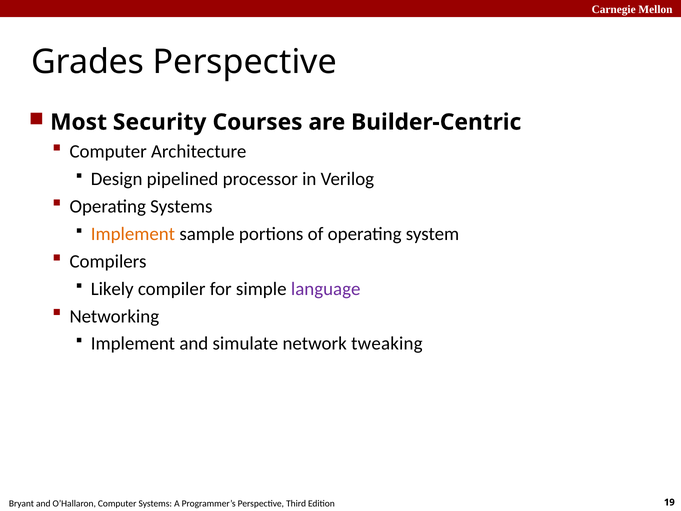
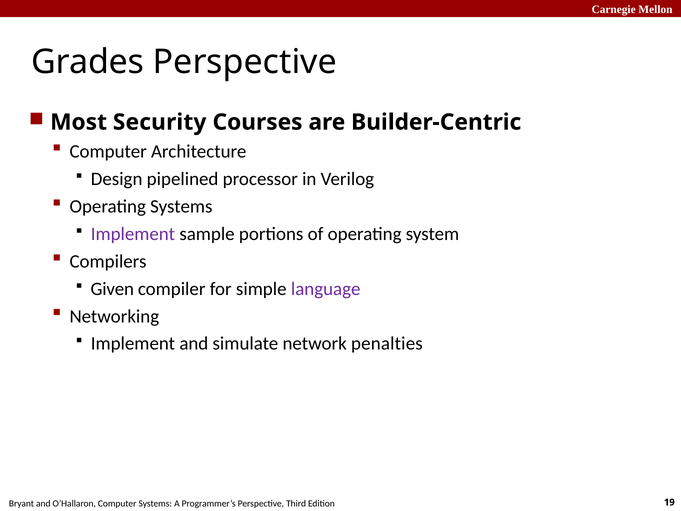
Implement colour: orange -> purple (133, 234)
Likely: Likely -> Given (112, 289)
tweaking: tweaking -> penalties (387, 344)
